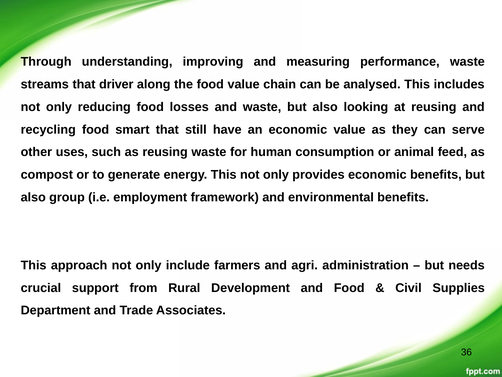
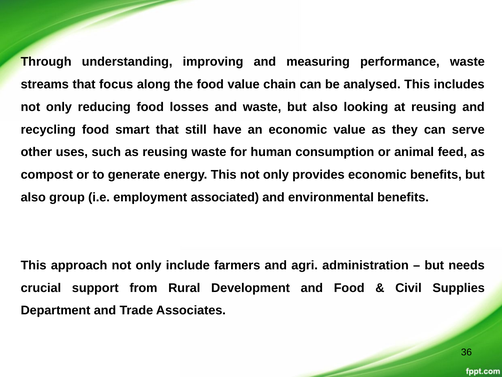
driver: driver -> focus (116, 84)
framework: framework -> associated (225, 197)
